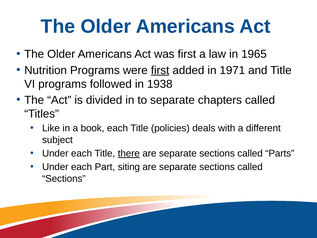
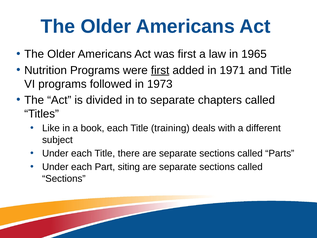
1938: 1938 -> 1973 (160, 84)
policies: policies -> training (170, 128)
there underline: present -> none (129, 153)
